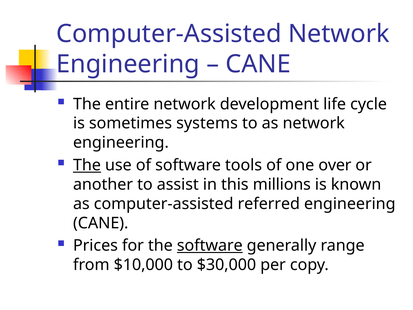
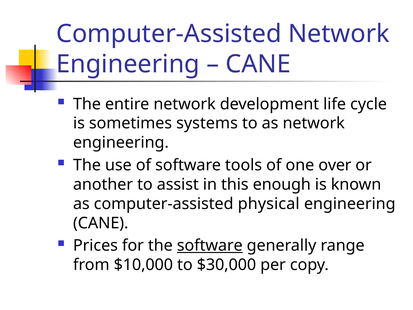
The underline: present -> none (87, 165)
millions: millions -> enough (282, 184)
referred: referred -> physical (269, 204)
